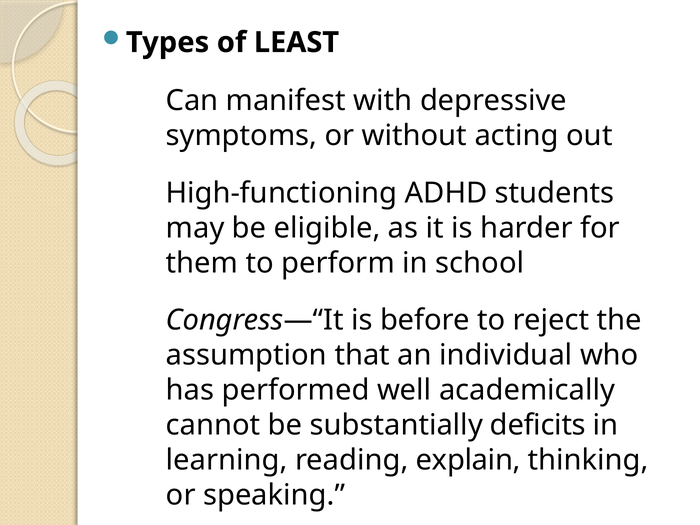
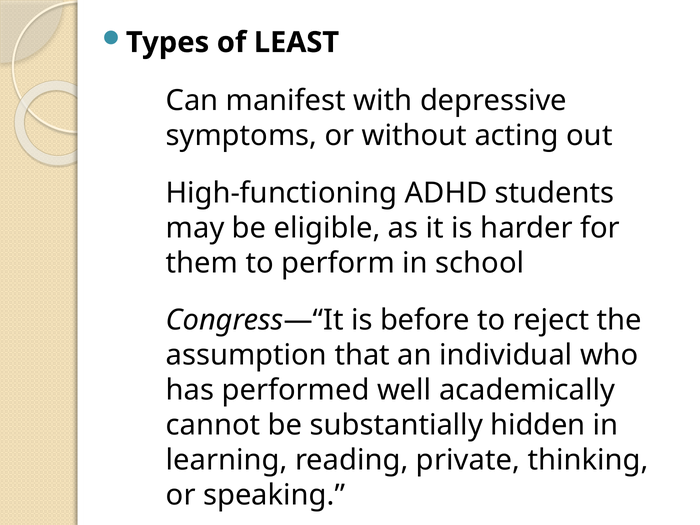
deficits: deficits -> hidden (538, 425)
explain: explain -> private (468, 460)
